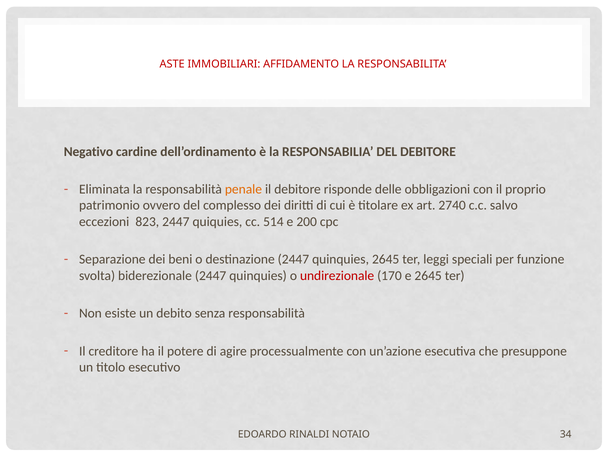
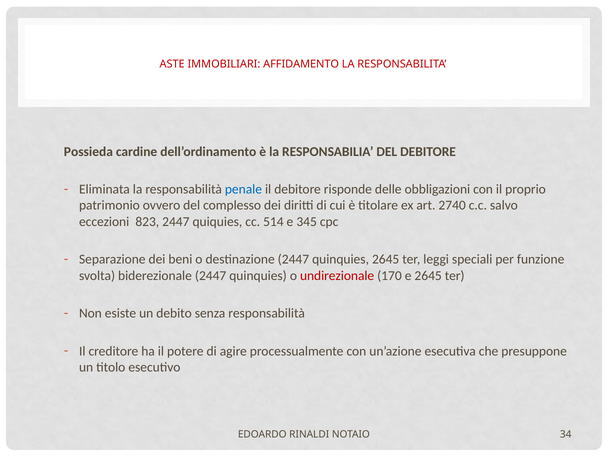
Negativo: Negativo -> Possieda (88, 152)
penale colour: orange -> blue (243, 189)
200: 200 -> 345 (307, 222)
